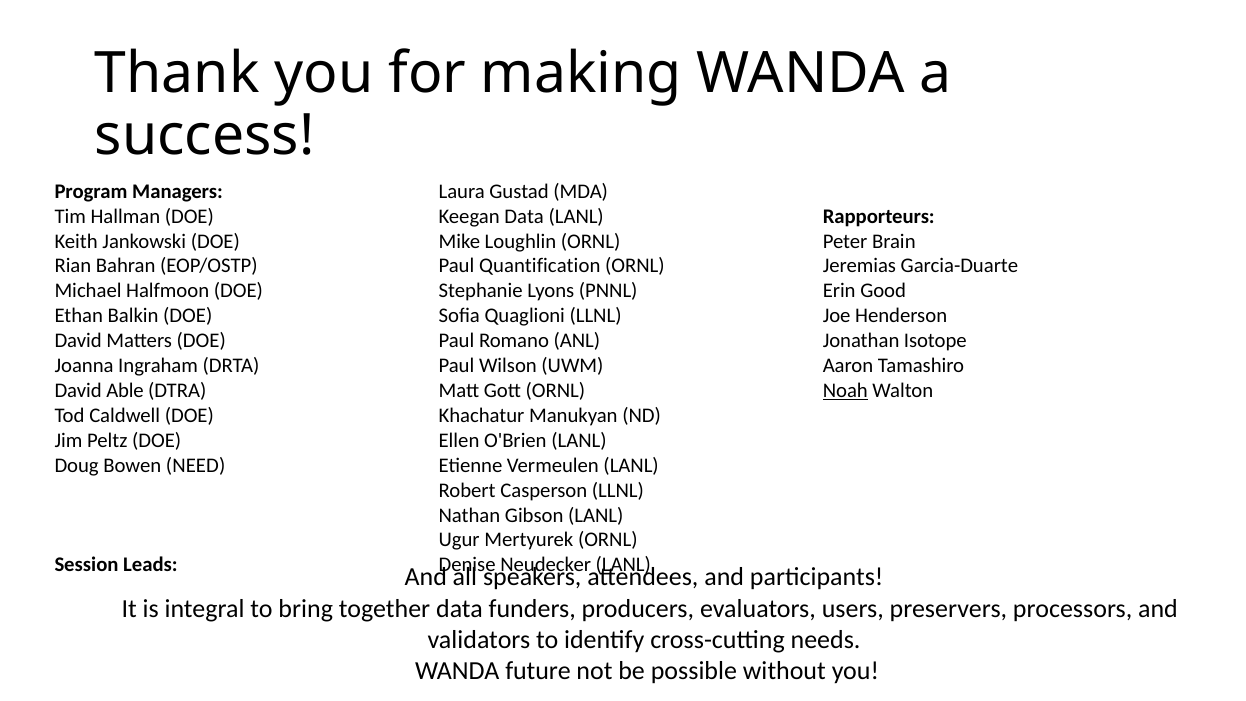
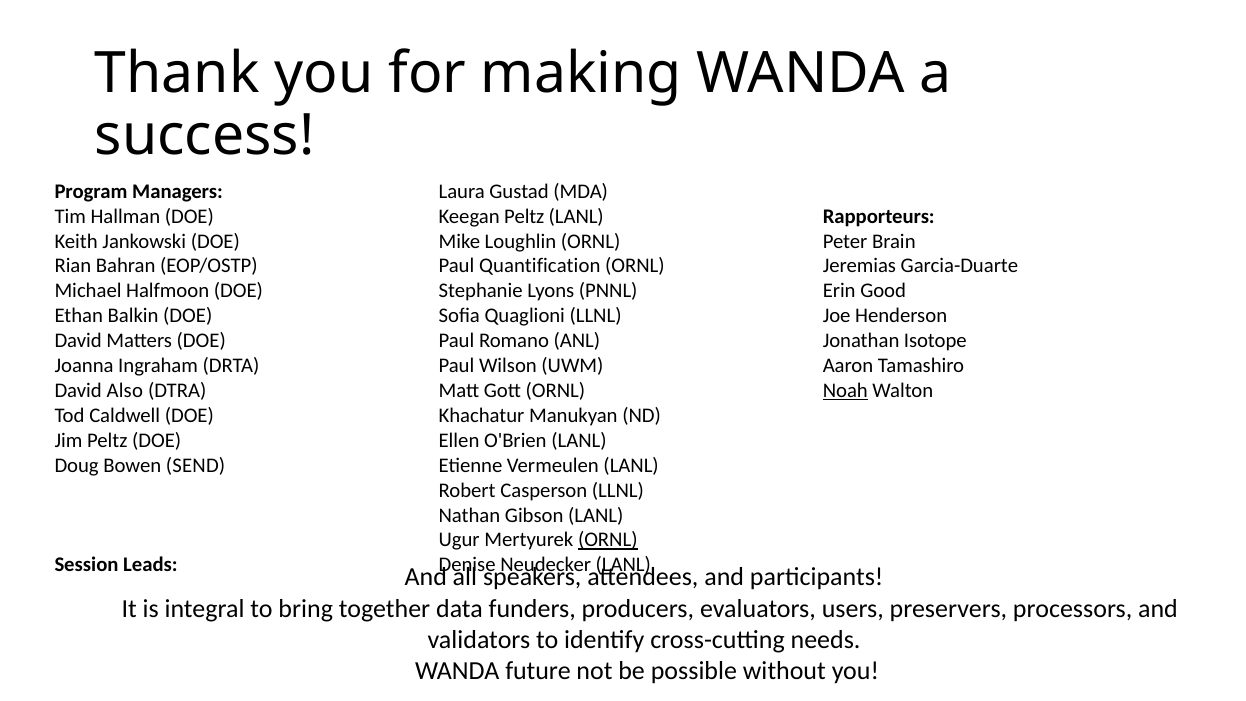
Keegan Data: Data -> Peltz (524, 216)
Able: Able -> Also (125, 391)
NEED: NEED -> SEND (196, 465)
ORNL underline: none -> present (608, 540)
